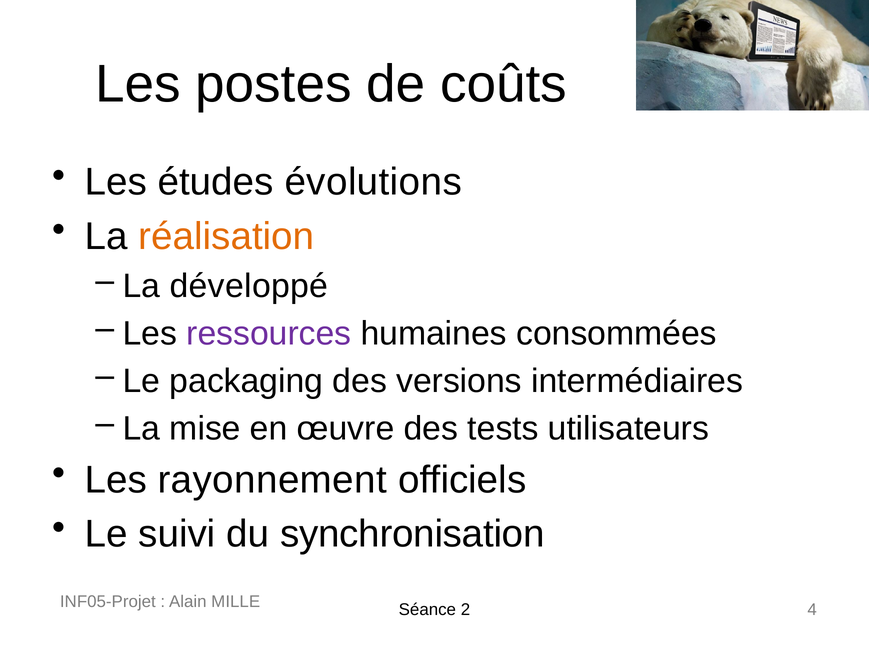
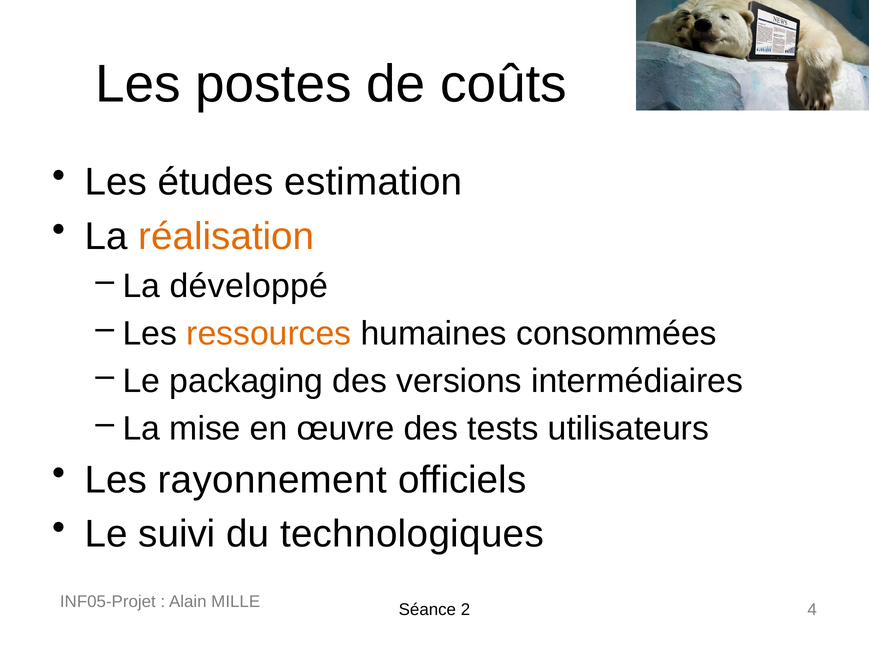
évolutions: évolutions -> estimation (373, 182)
ressources colour: purple -> orange (269, 334)
synchronisation: synchronisation -> technologiques (412, 534)
